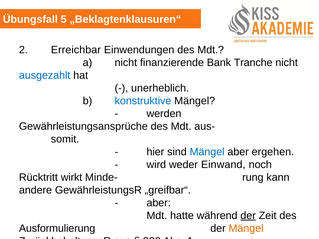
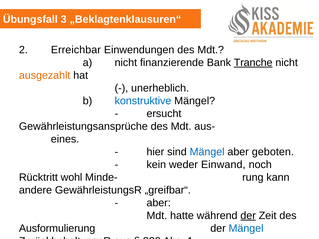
5: 5 -> 3 (64, 19)
Tranche underline: none -> present (253, 63)
ausgezahlt colour: blue -> orange (45, 75)
werden: werden -> ersucht (164, 114)
somit: somit -> eines (65, 139)
ergehen: ergehen -> geboten (273, 152)
wird: wird -> kein (156, 165)
wirkt: wirkt -> wohl (72, 178)
Mängel colour: orange -> blue (246, 229)
